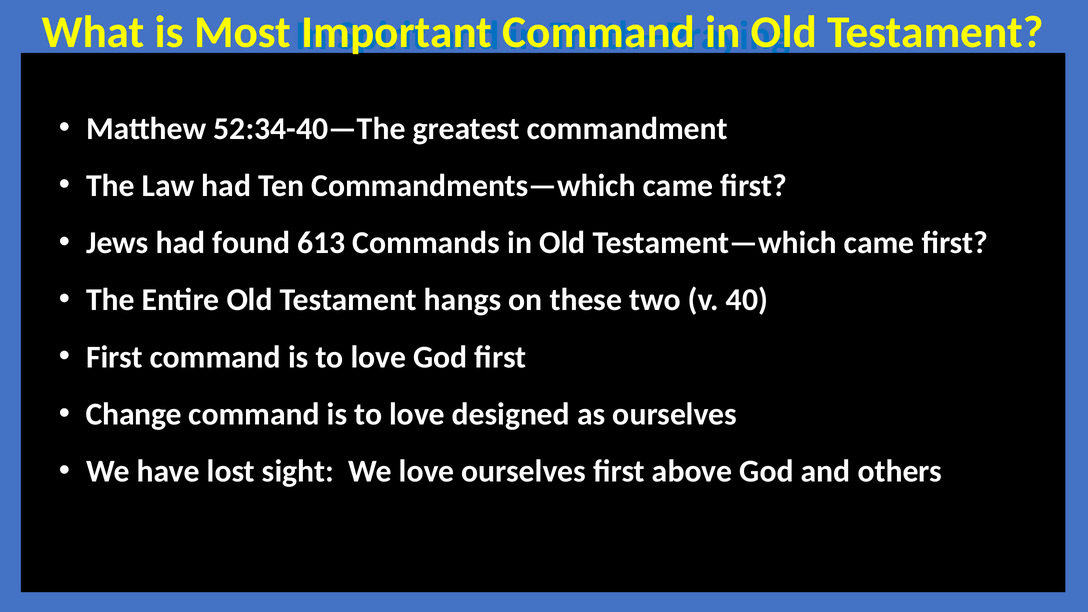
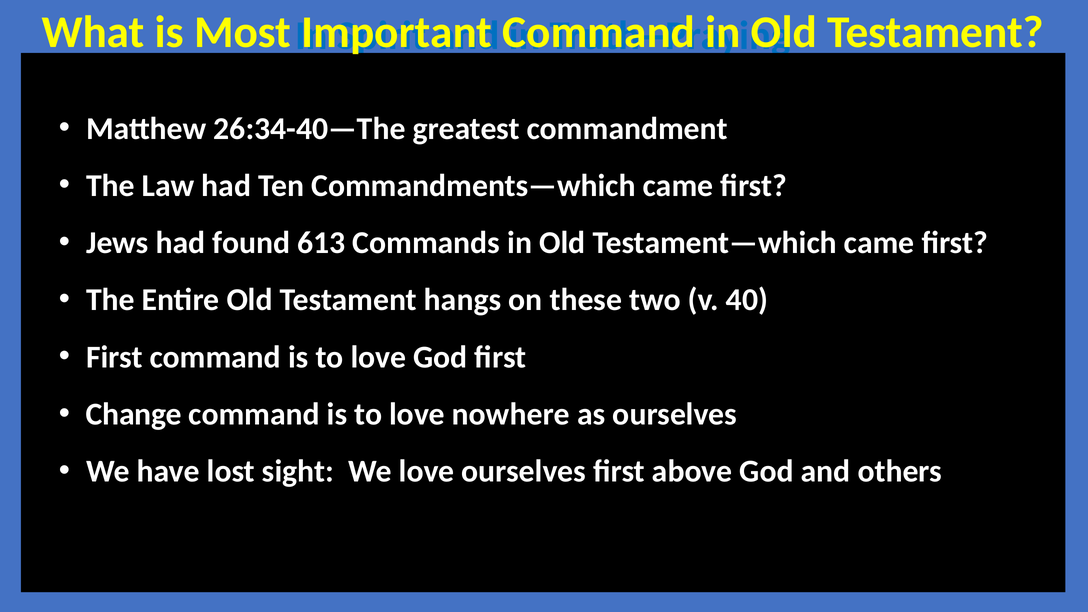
52:34-40—The: 52:34-40—The -> 26:34-40—The (310, 129)
designed: designed -> nowhere (511, 414)
